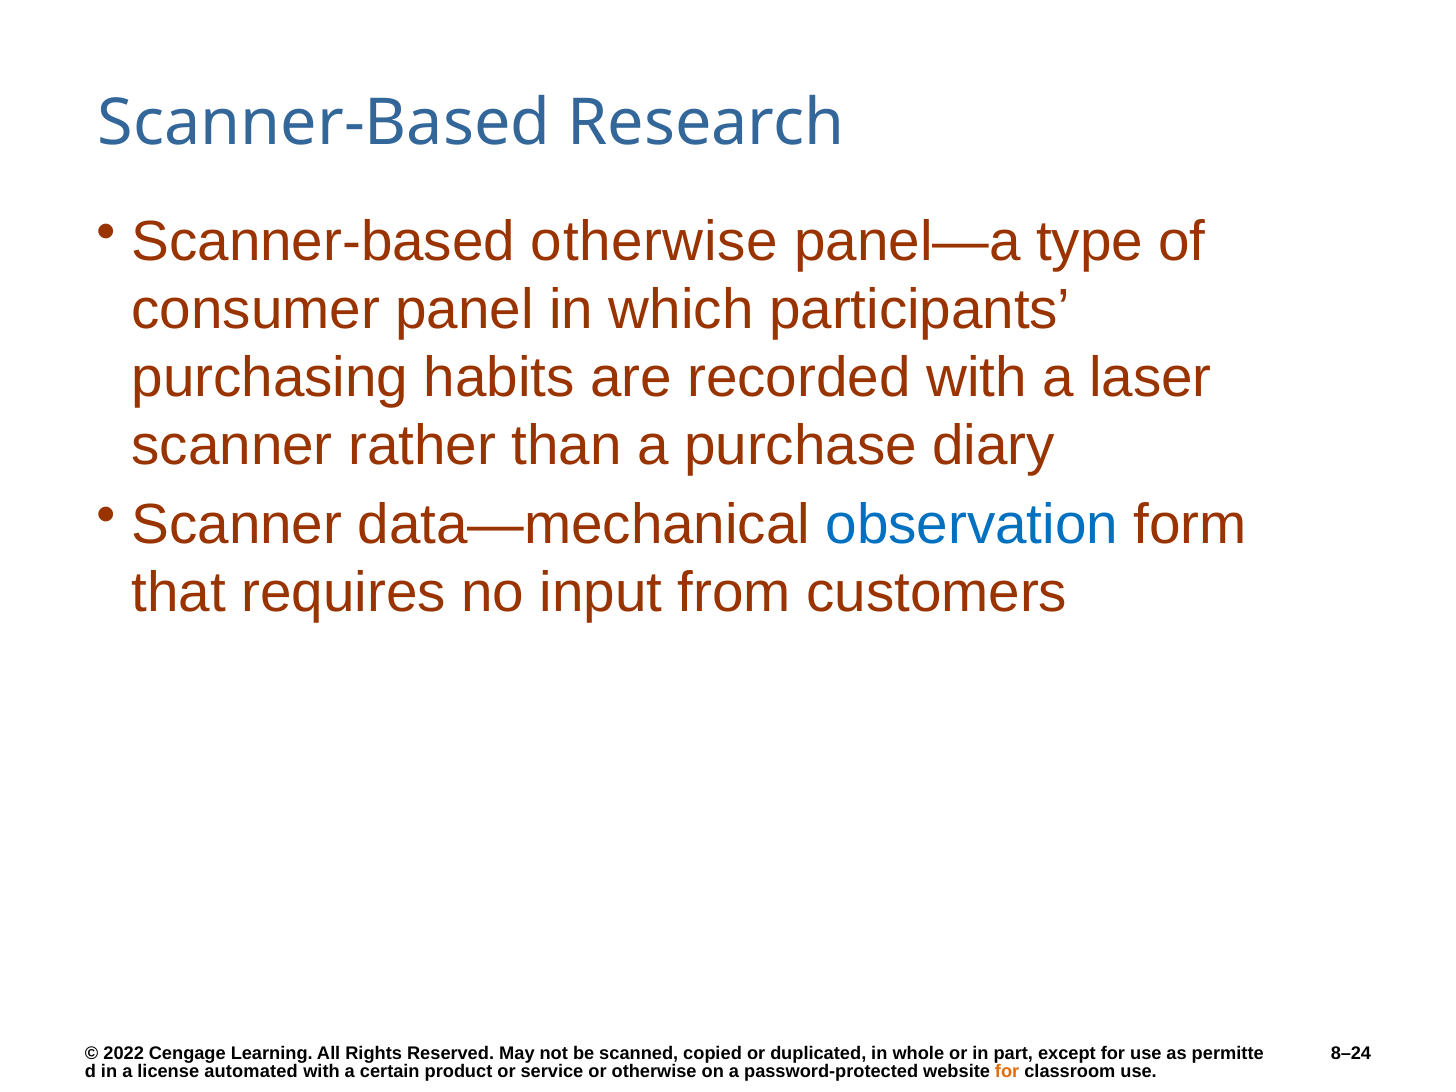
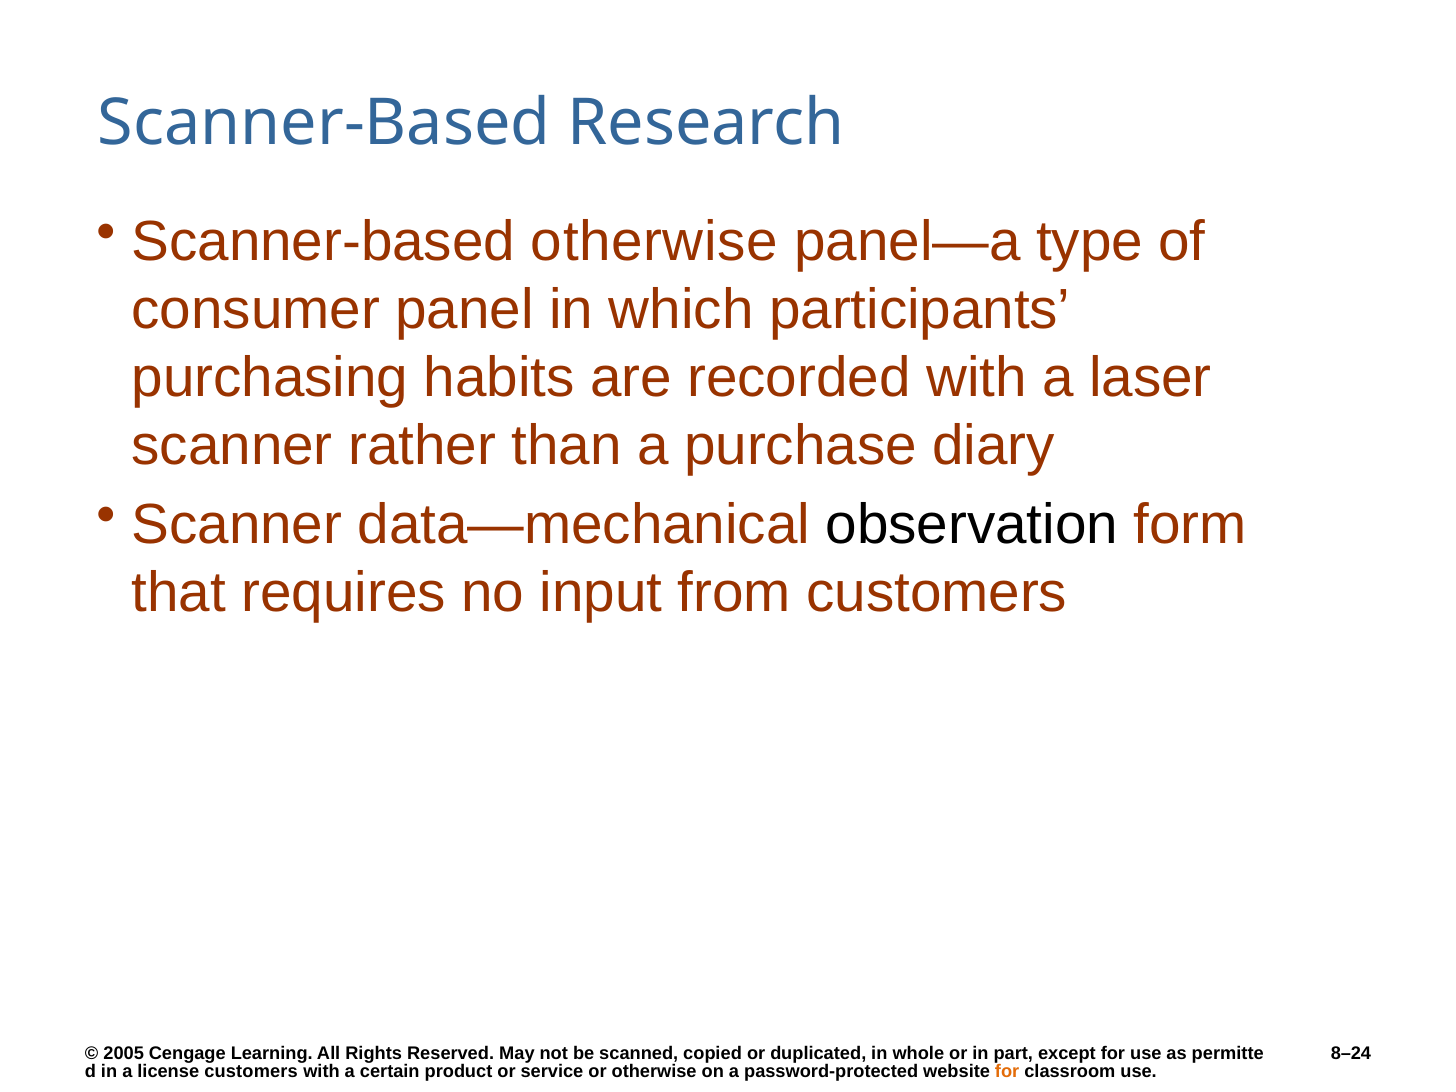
observation colour: blue -> black (972, 525)
2022: 2022 -> 2005 (124, 1053)
license automated: automated -> customers (251, 1071)
